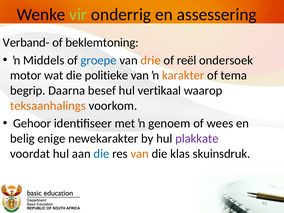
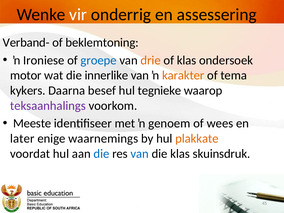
vir colour: light green -> white (78, 15)
Middels: Middels -> Ironiese (44, 60)
of reël: reël -> klas (187, 60)
politieke: politieke -> innerlike (106, 75)
begrip: begrip -> kykers (28, 91)
vertikaal: vertikaal -> tegnieke (159, 91)
teksaanhalings colour: orange -> purple (48, 106)
Gehoor: Gehoor -> Meeste (32, 123)
belig: belig -> later (22, 139)
newekarakter: newekarakter -> waarnemings (103, 139)
plakkate colour: purple -> orange (197, 139)
van colour: orange -> blue (140, 154)
